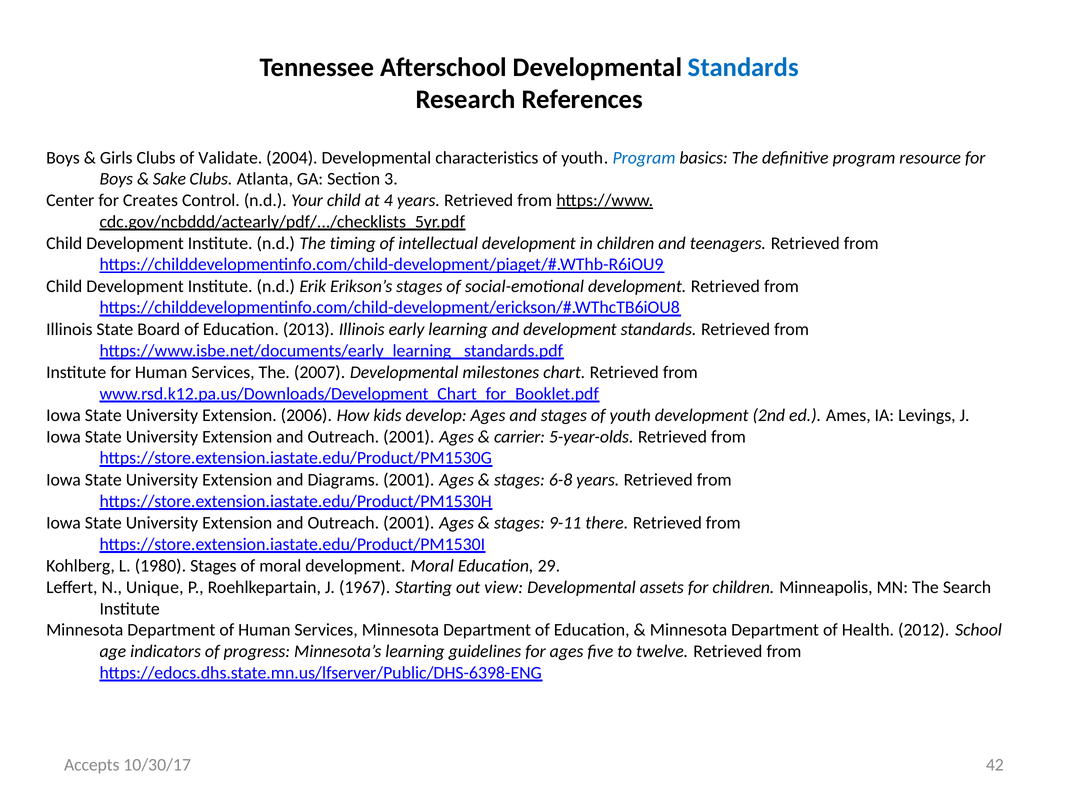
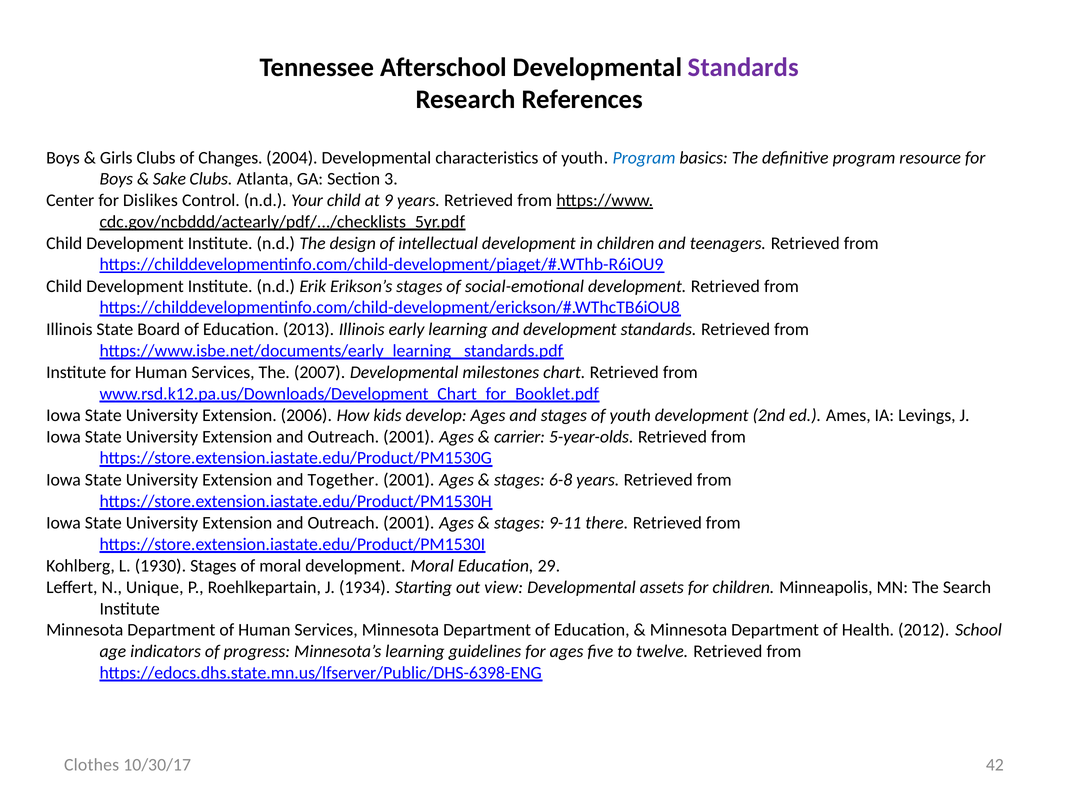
Standards colour: blue -> purple (743, 68)
Validate: Validate -> Changes (230, 158)
Creates: Creates -> Dislikes (150, 200)
4: 4 -> 9 (388, 200)
timing: timing -> design (353, 243)
Diagrams: Diagrams -> Together (343, 480)
1980: 1980 -> 1930 (160, 566)
1967: 1967 -> 1934 (365, 587)
Accepts: Accepts -> Clothes (92, 765)
